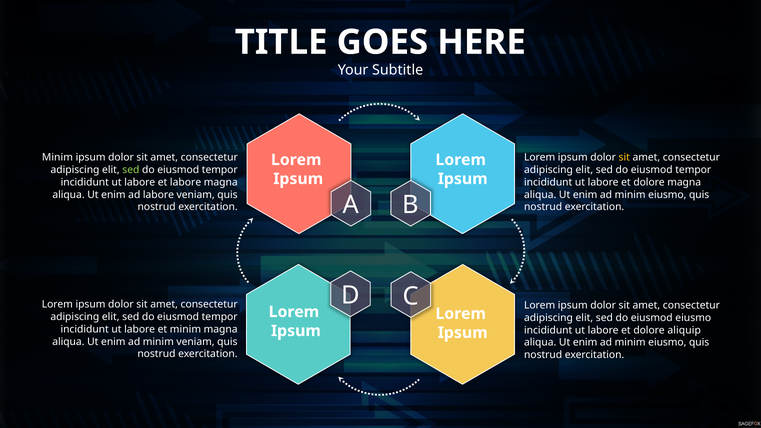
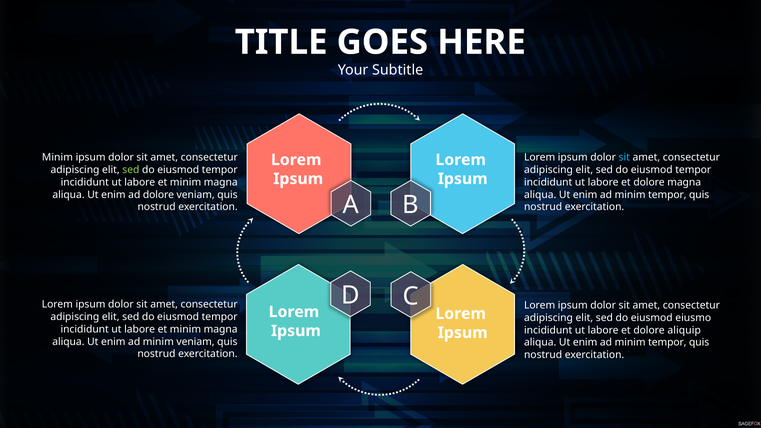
sit colour: yellow -> light blue (624, 158)
labore: labore -> minim (186, 182)
ad labore: labore -> dolore (159, 195)
eiusmo: eiusmo -> tempor (667, 195)
eiusmo: eiusmo -> tempor (667, 343)
